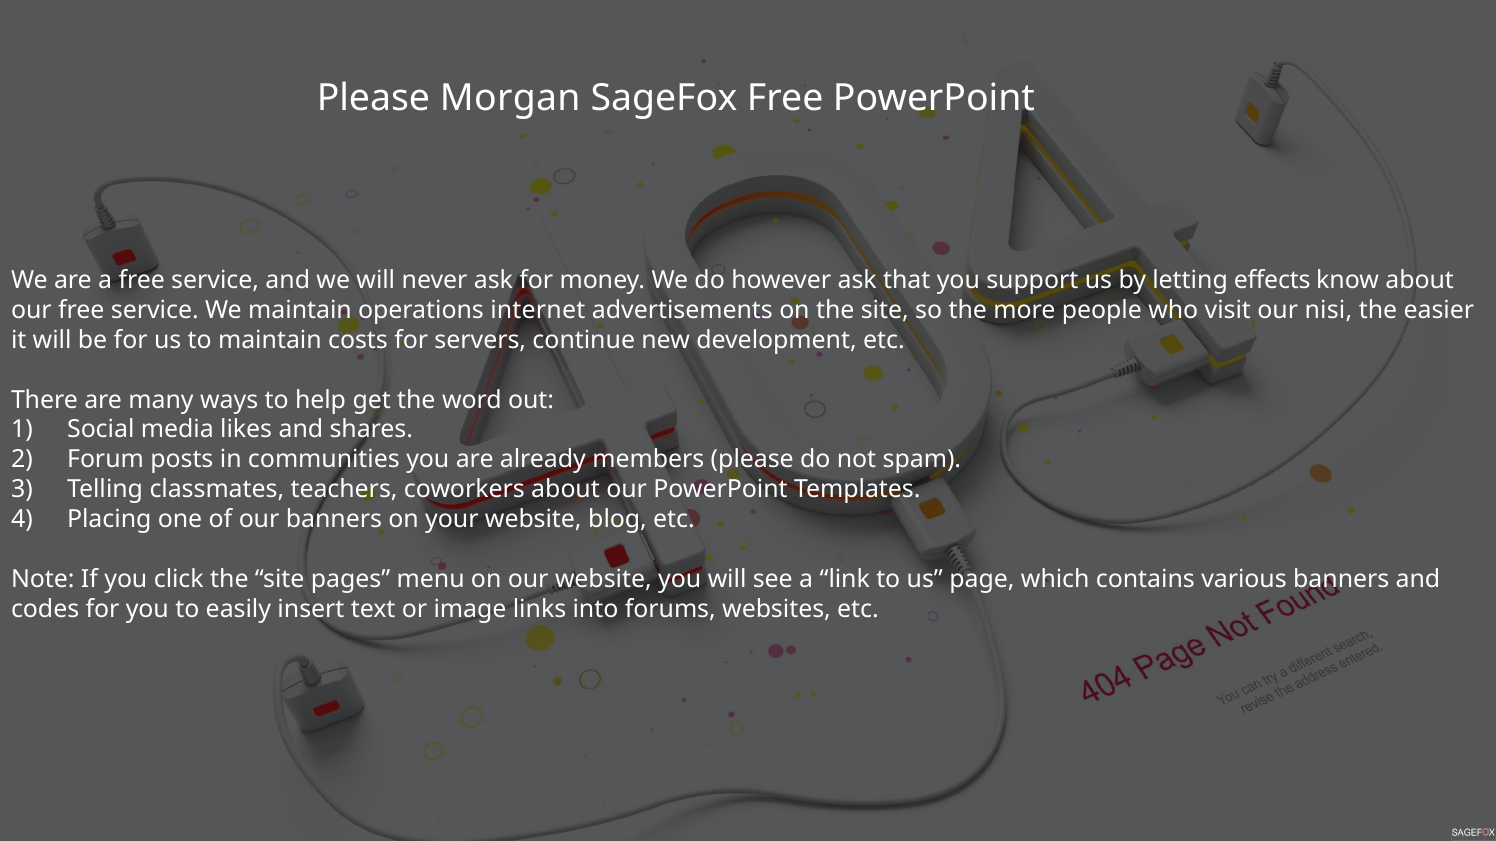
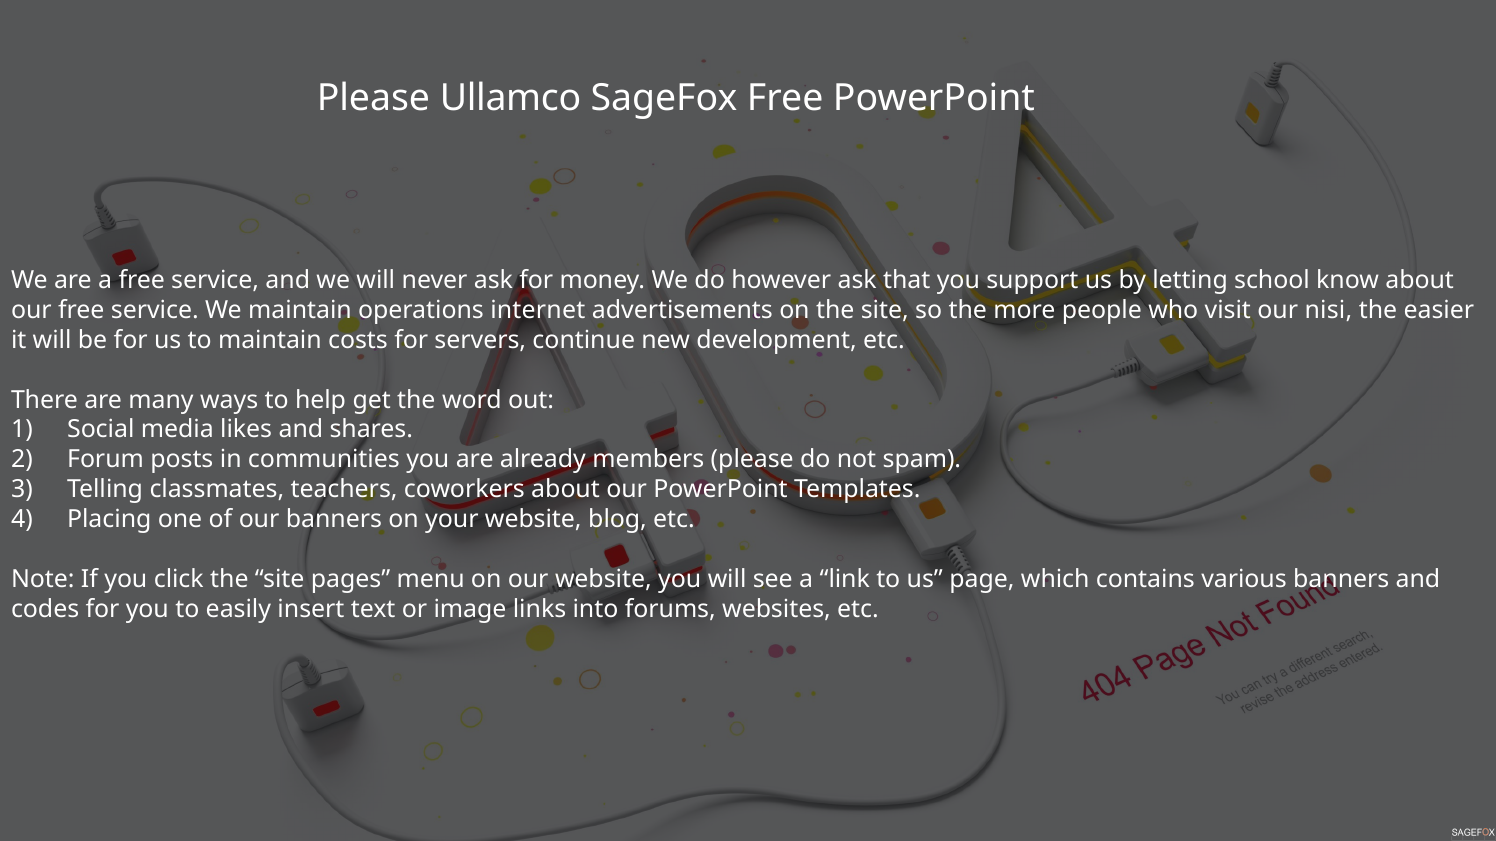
Morgan: Morgan -> Ullamco (511, 98)
effects: effects -> school (1272, 280)
